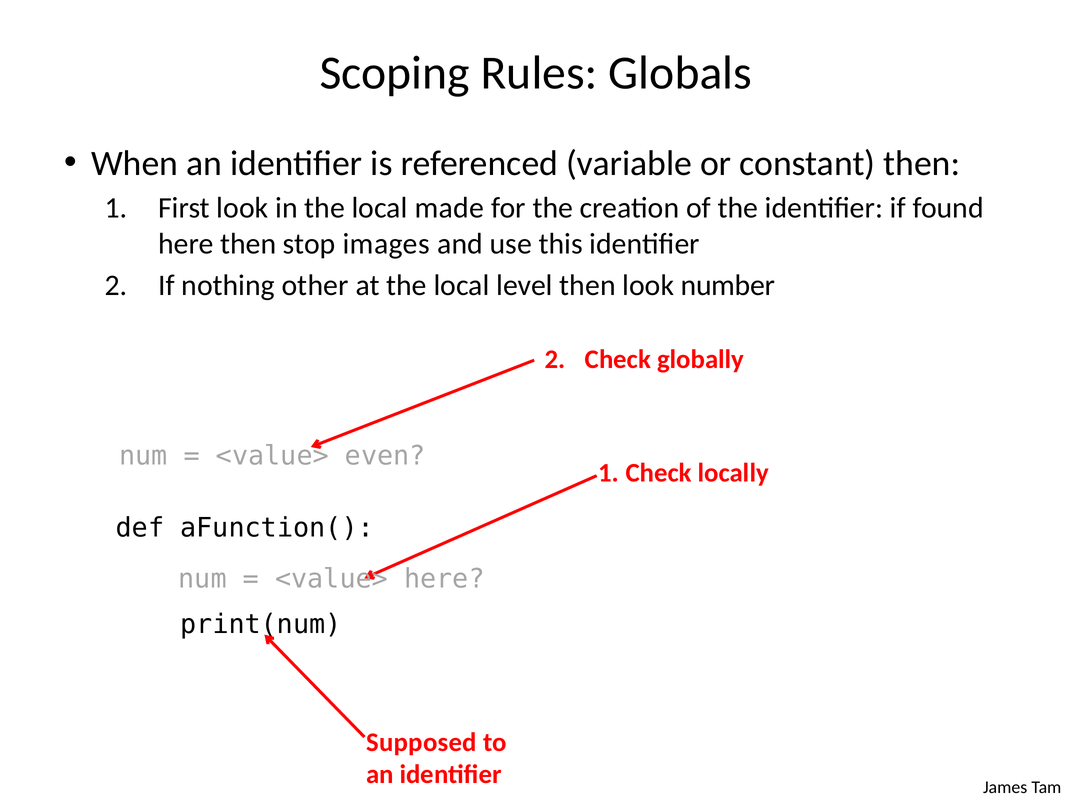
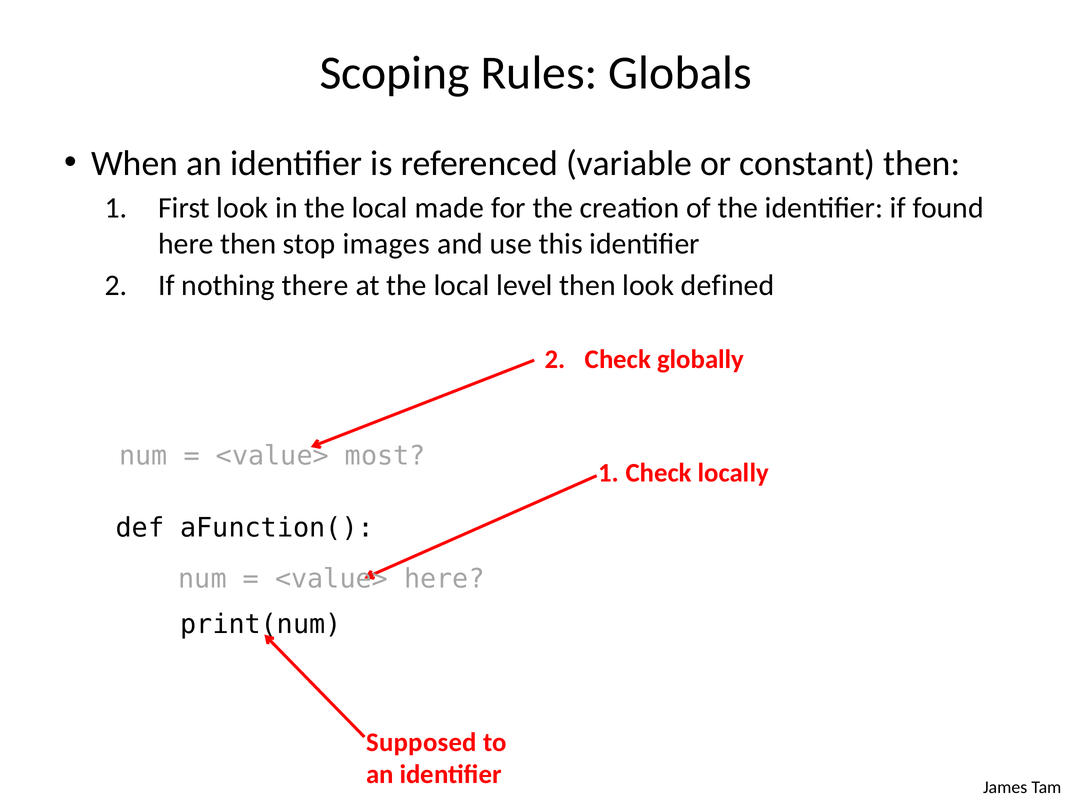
other: other -> there (315, 286)
number: number -> defined (728, 286)
even: even -> most (385, 456)
